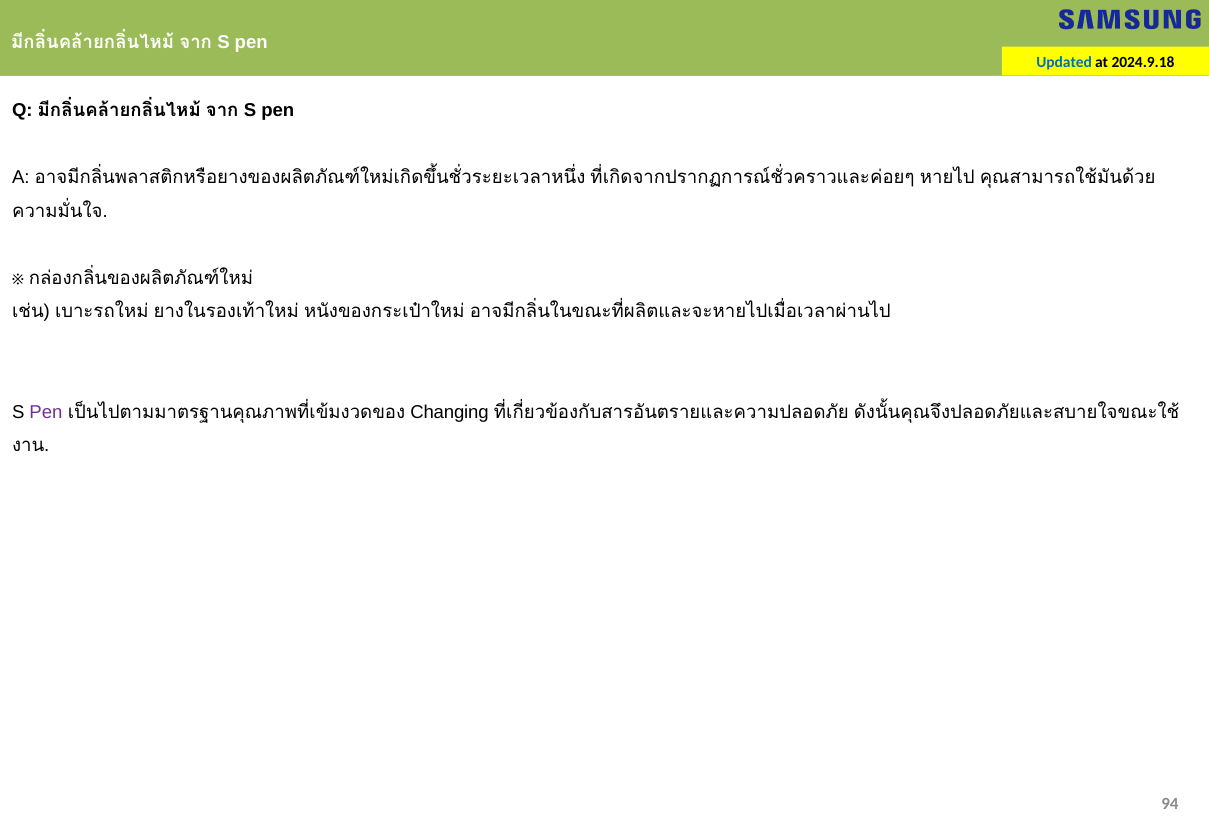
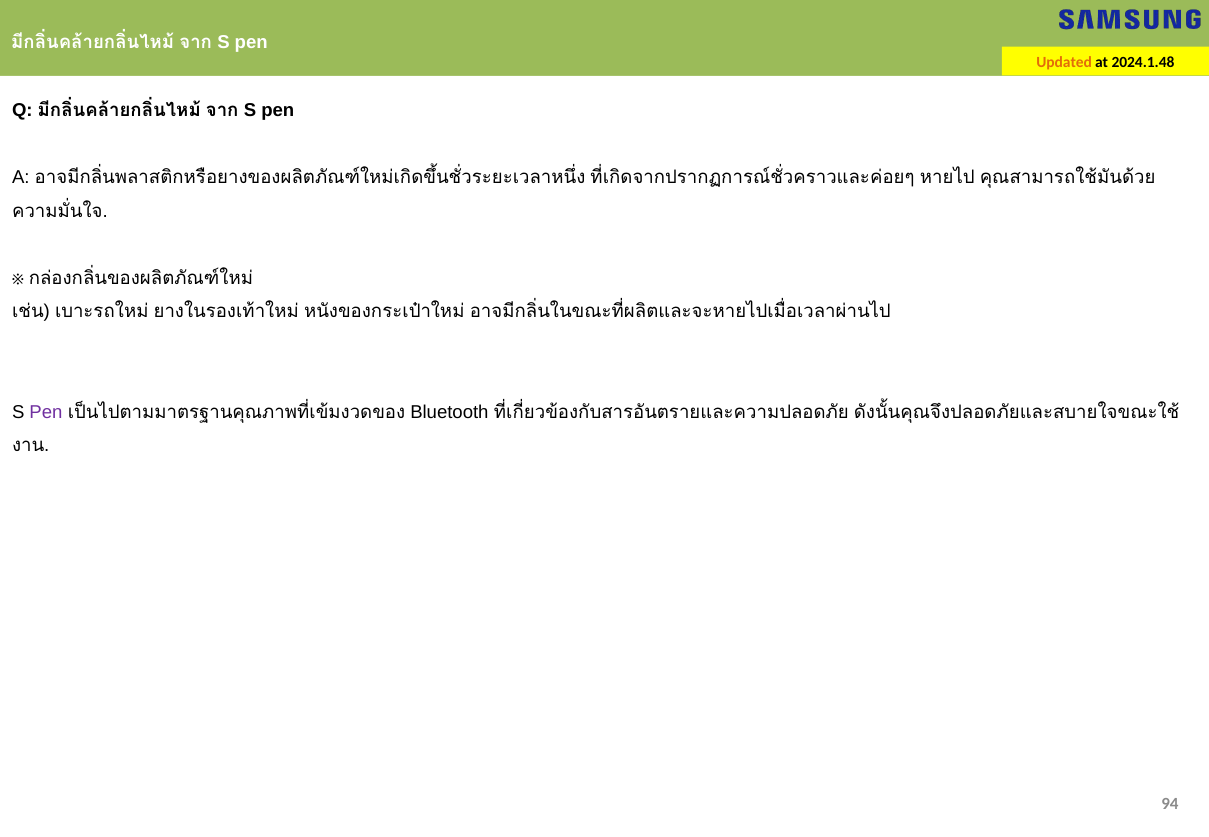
Updated colour: blue -> orange (1064, 62)
2024.9.18: 2024.9.18 -> 2024.1.48 (1143, 62)
Changing: Changing -> Bluetooth (449, 412)
